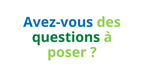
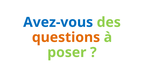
questions colour: green -> orange (66, 37)
